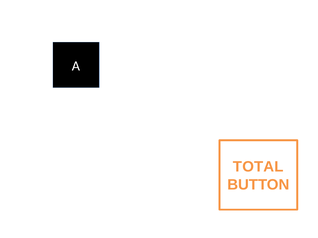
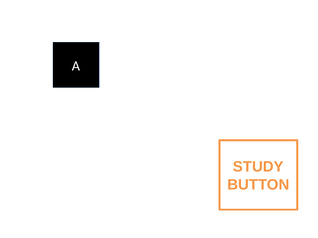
TOTAL: TOTAL -> STUDY (258, 167)
